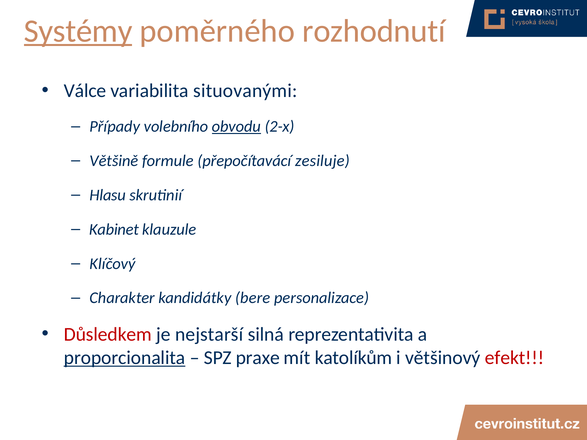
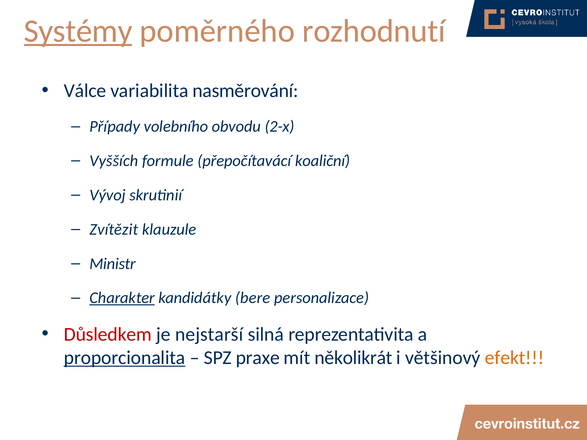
situovanými: situovanými -> nasměrování (245, 91)
obvodu underline: present -> none (236, 127)
Většině: Většině -> Vyšších (114, 161)
zesiluje: zesiluje -> koaliční (323, 161)
Hlasu: Hlasu -> Vývoj (108, 195)
Kabinet: Kabinet -> Zvítězit (114, 230)
Klíčový: Klíčový -> Ministr (113, 264)
Charakter underline: none -> present (122, 298)
katolíkům: katolíkům -> několikrát (353, 358)
efekt colour: red -> orange (515, 358)
